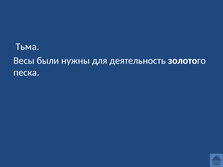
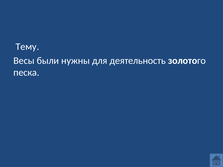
Тьма: Тьма -> Тему (27, 47)
